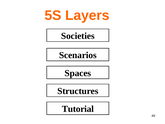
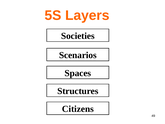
Tutorial: Tutorial -> Citizens (78, 109)
